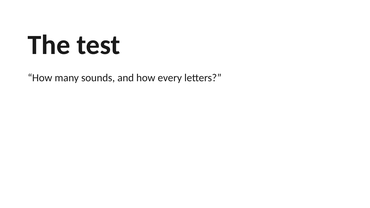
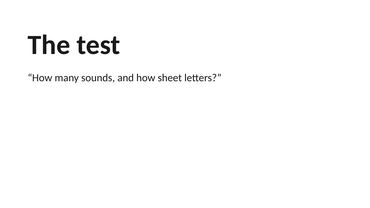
every: every -> sheet (170, 78)
